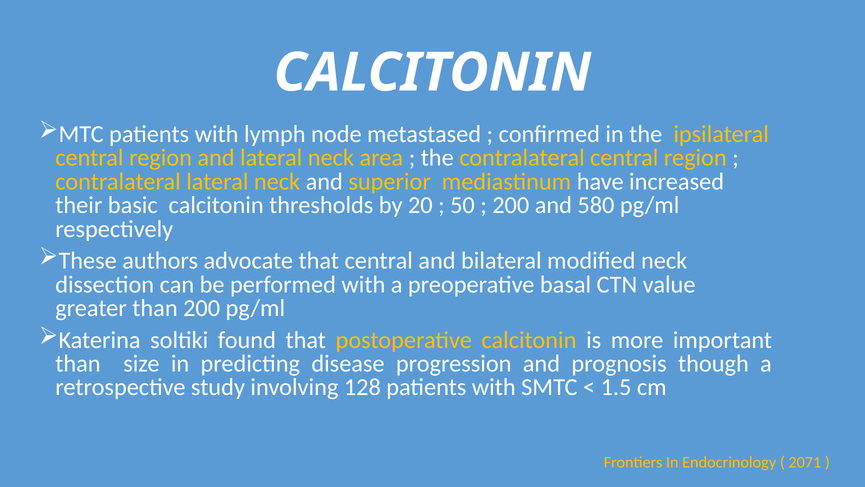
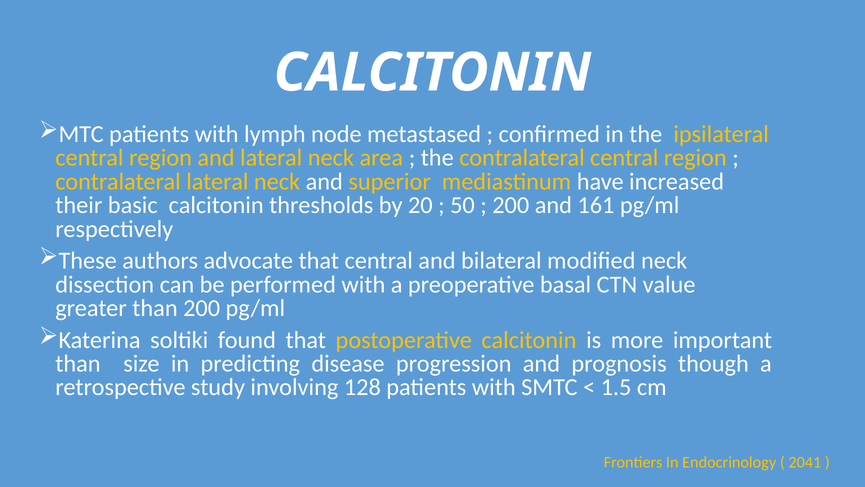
580: 580 -> 161 (596, 205)
2071: 2071 -> 2041 (805, 462)
